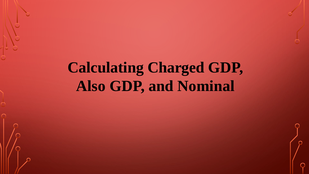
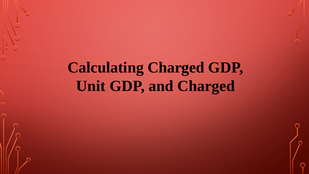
Also: Also -> Unit (91, 86)
and Nominal: Nominal -> Charged (206, 86)
